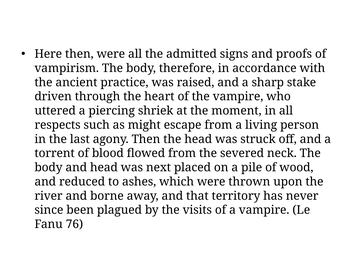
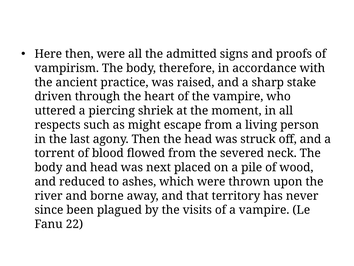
76: 76 -> 22 (74, 224)
